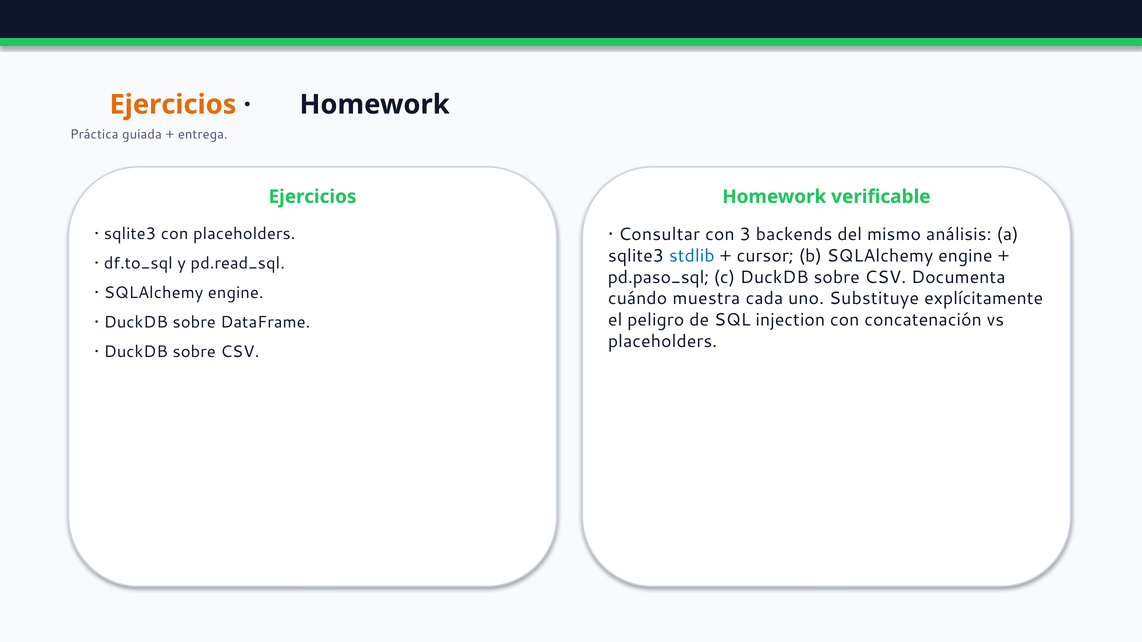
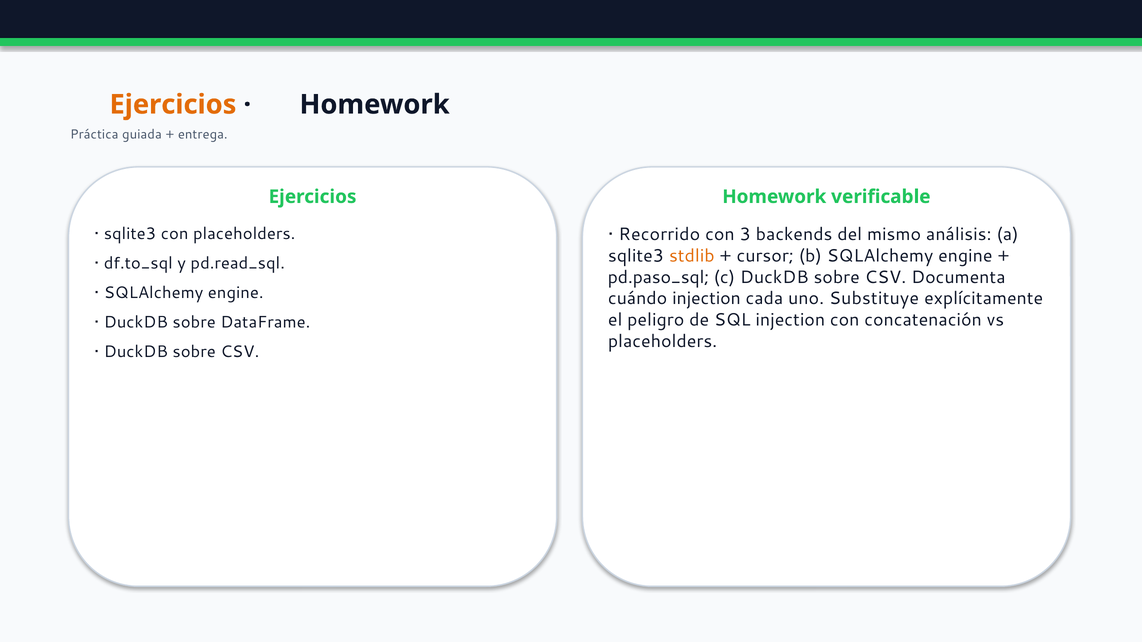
Consultar: Consultar -> Recorrido (659, 235)
stdlib colour: blue -> orange (692, 256)
cuándo muestra: muestra -> injection (706, 299)
